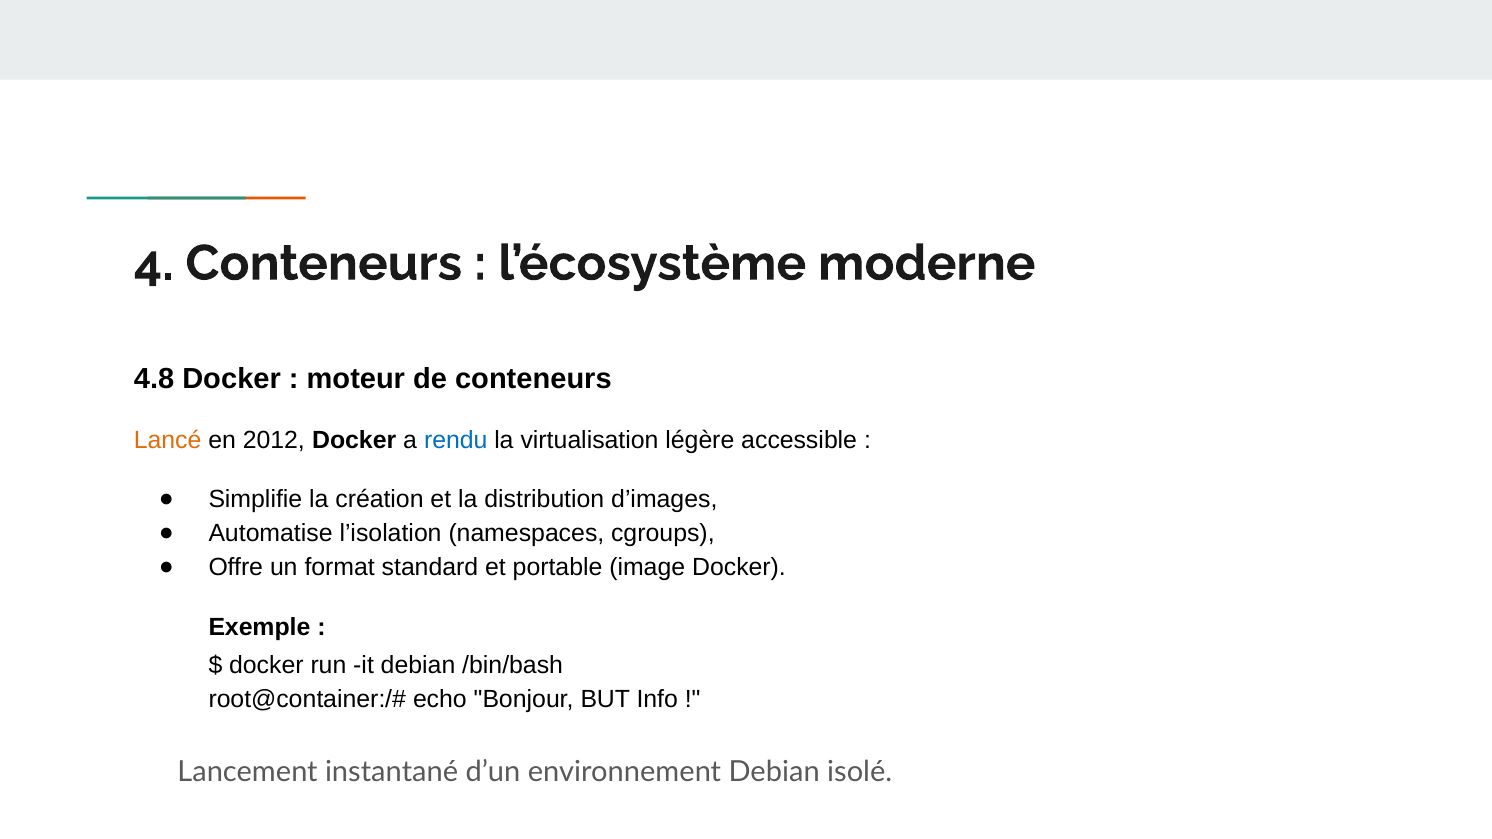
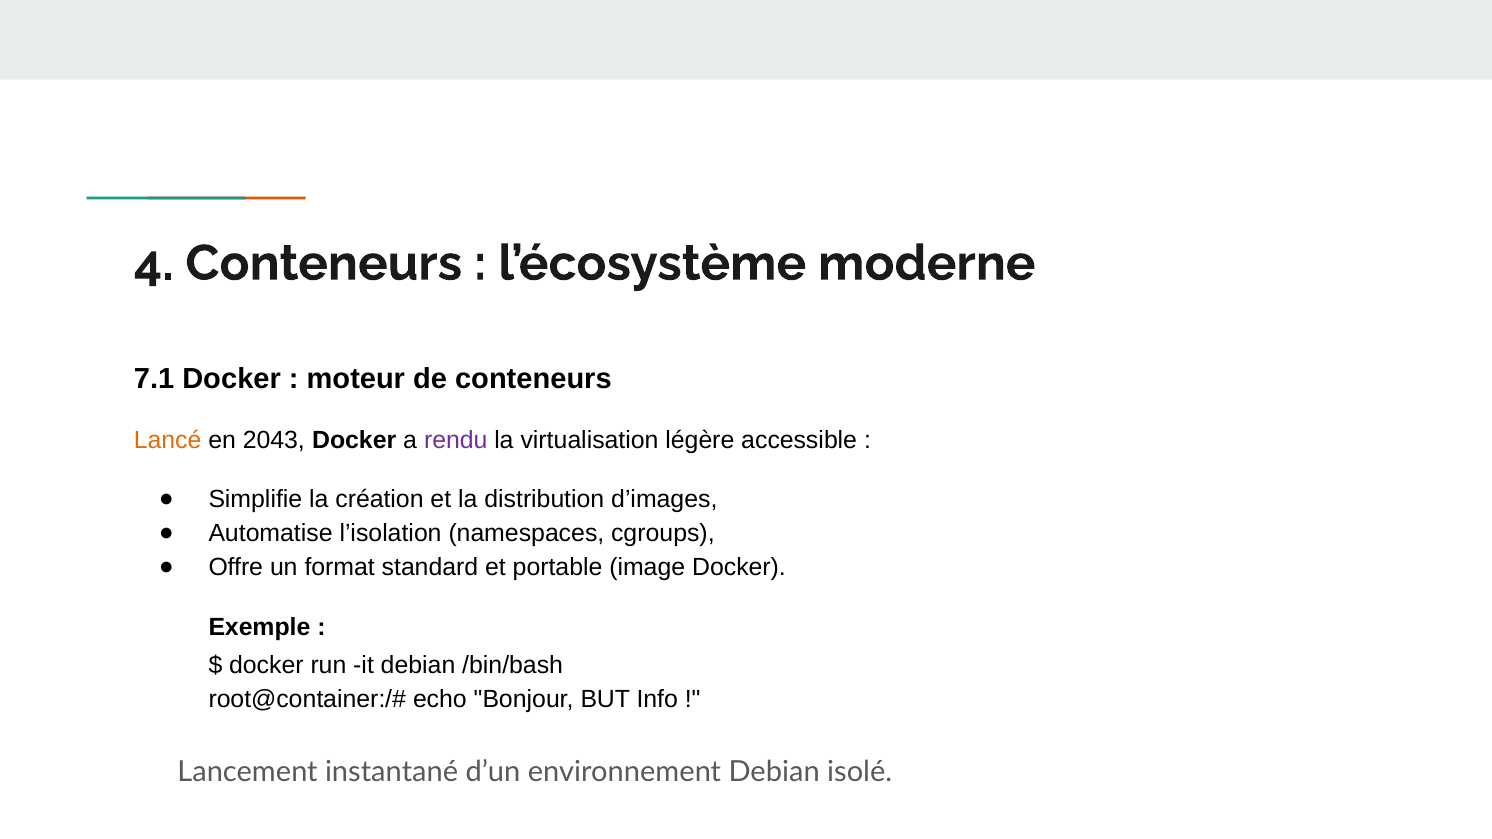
4.8: 4.8 -> 7.1 (154, 379)
2012: 2012 -> 2043 (274, 440)
rendu colour: blue -> purple (456, 440)
